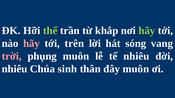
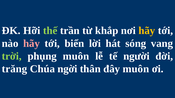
hãy colour: light green -> yellow (147, 31)
trên: trên -> biển (74, 44)
trời colour: pink -> light green (12, 56)
tế nhiêu: nhiêu -> người (136, 56)
nhiêu: nhiêu -> trăng (14, 69)
sinh: sinh -> ngời (67, 69)
